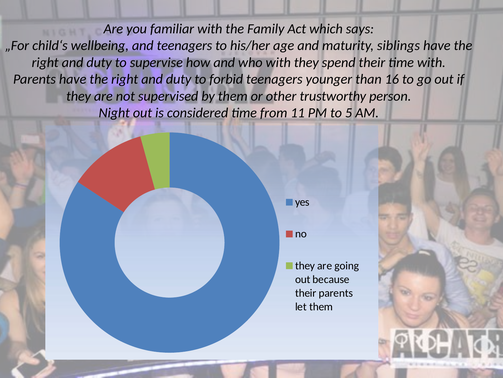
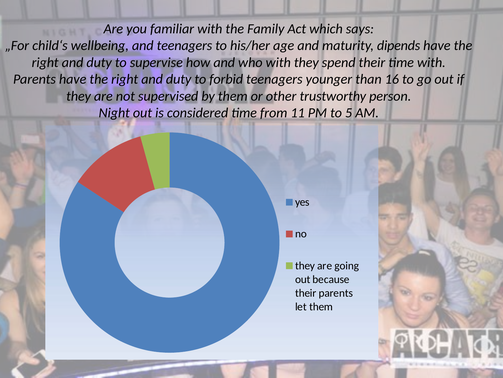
siblings: siblings -> dipends (399, 46)
